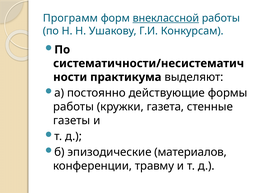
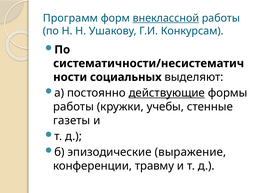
практикума: практикума -> социальных (126, 77)
действующие underline: none -> present (167, 93)
газета: газета -> учебы (165, 107)
материалов: материалов -> выражение (190, 152)
